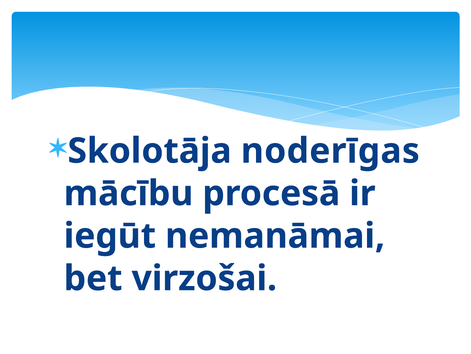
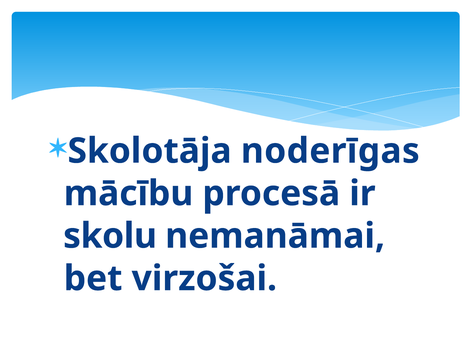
iegūt: iegūt -> skolu (110, 236)
